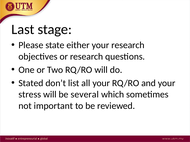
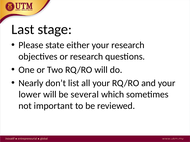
Stated: Stated -> Nearly (31, 83)
stress: stress -> lower (30, 95)
